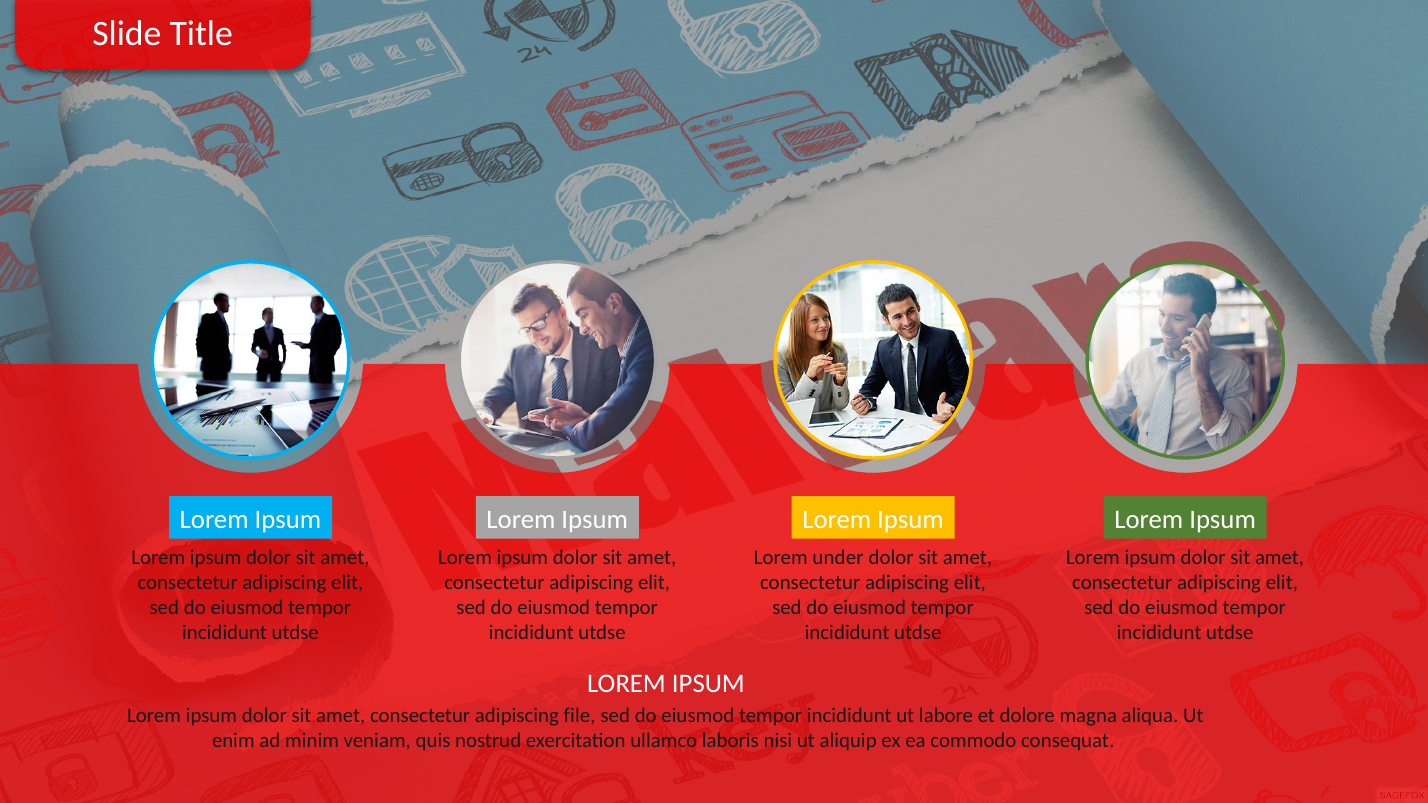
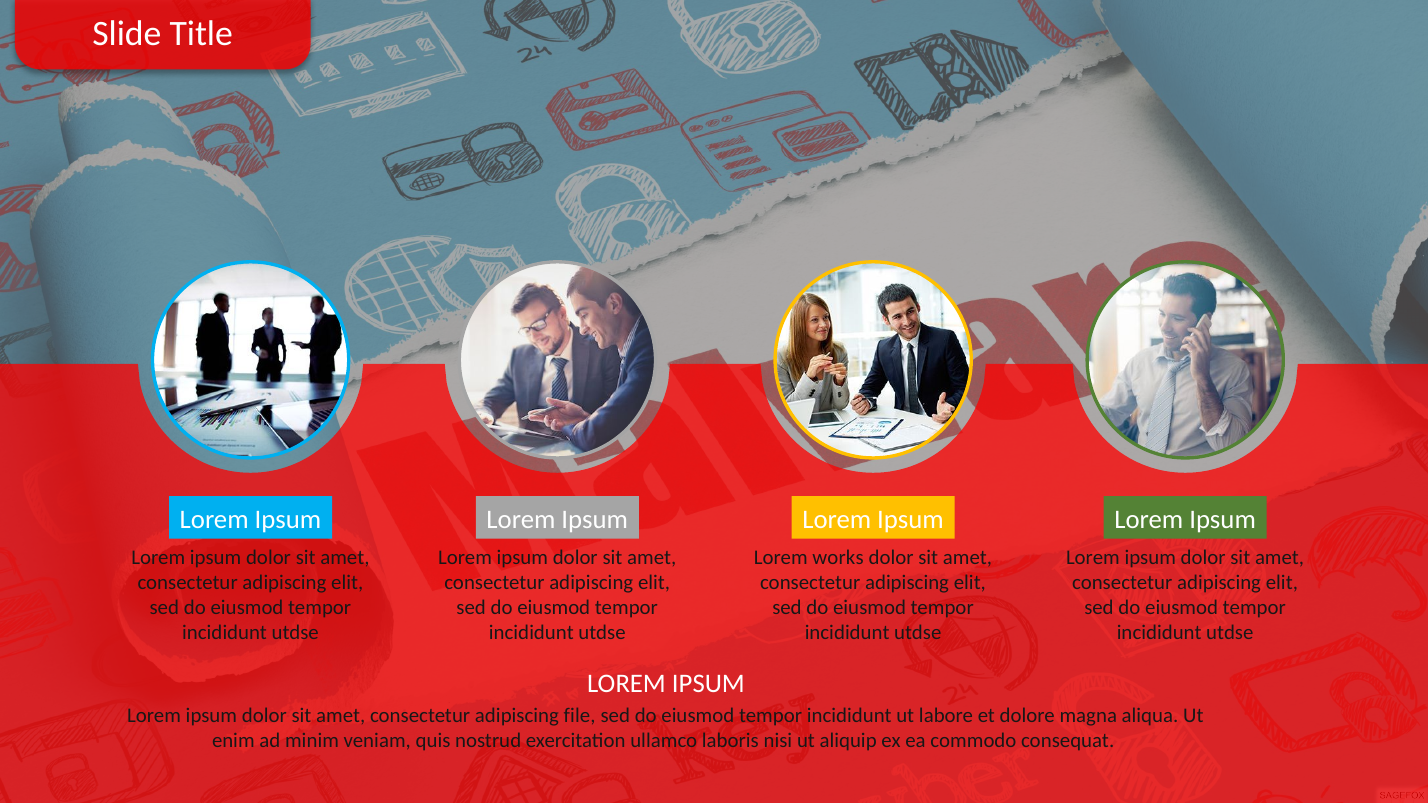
under: under -> works (838, 558)
